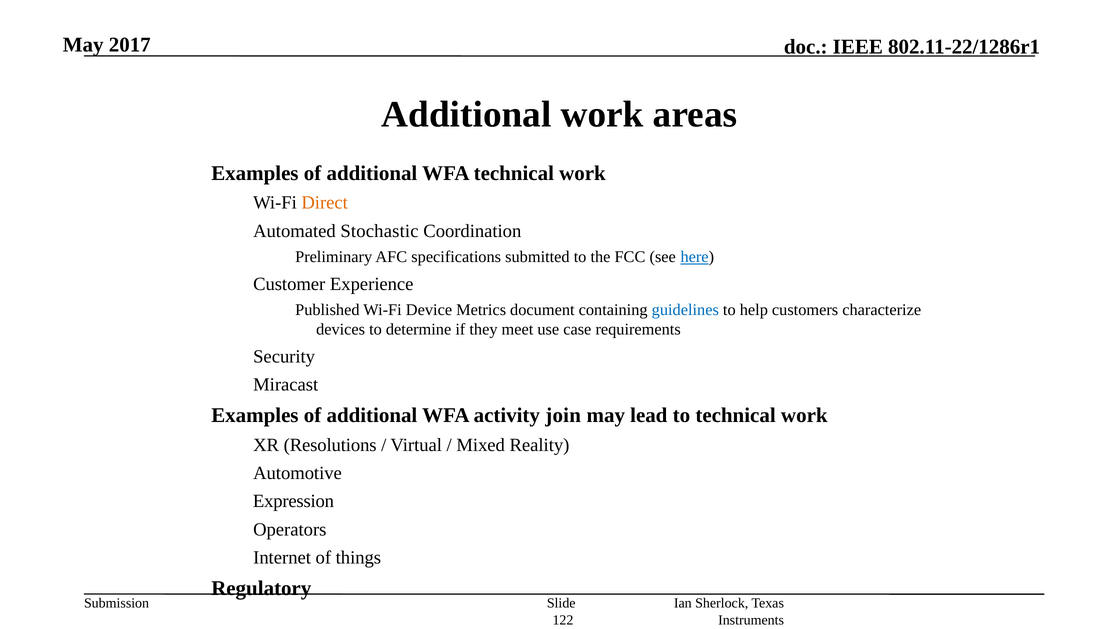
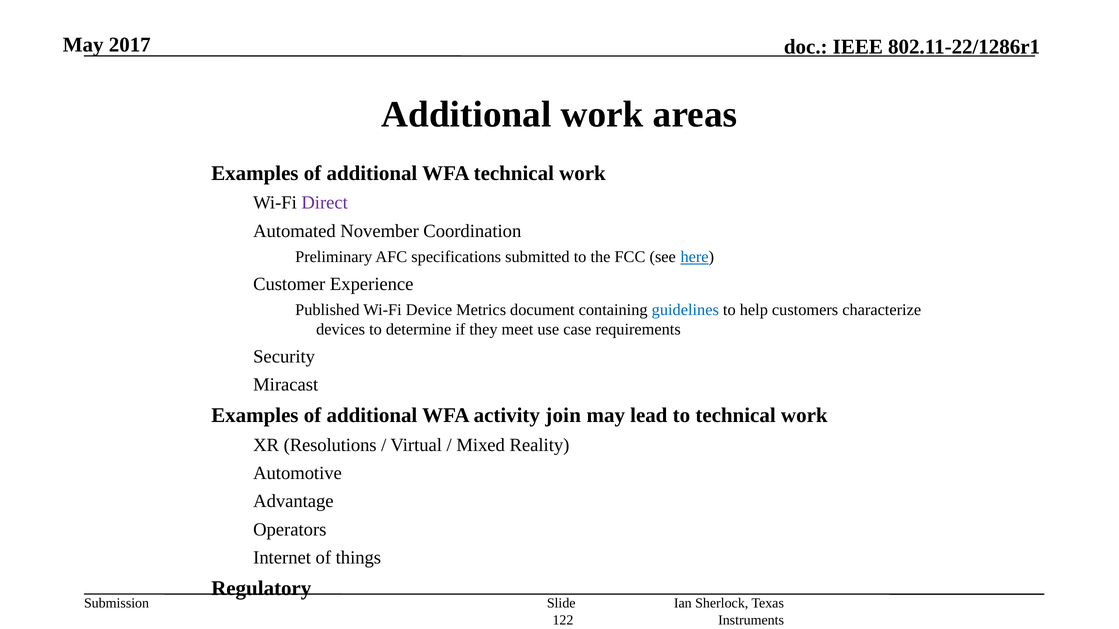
Direct colour: orange -> purple (325, 203)
Stochastic: Stochastic -> November (380, 231)
Expression: Expression -> Advantage (293, 502)
